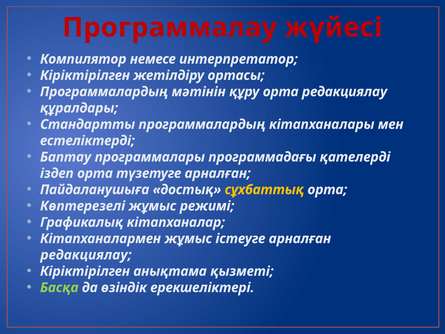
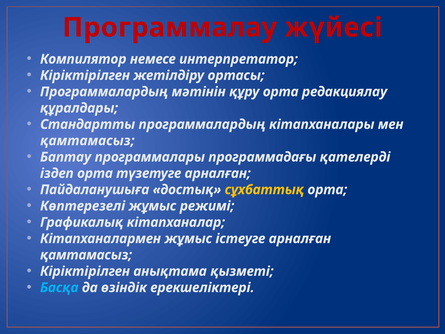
естеліктерді: естеліктерді -> қамтамасыз (87, 141)
редакциялау: редакциялау -> қамтамасыз (86, 255)
Басқа colour: light green -> light blue (59, 287)
